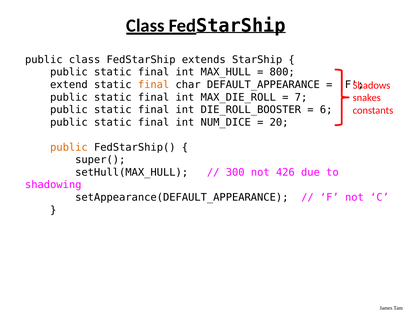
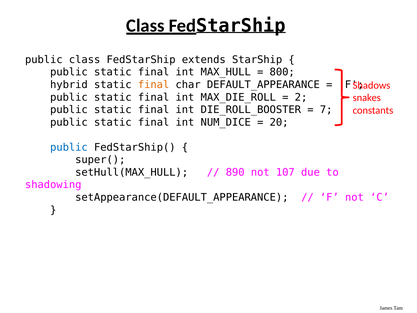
extend: extend -> hybrid (69, 85)
7: 7 -> 2 (301, 97)
6: 6 -> 7 (326, 110)
public colour: orange -> blue (69, 147)
300: 300 -> 890 (235, 172)
426: 426 -> 107 (285, 172)
